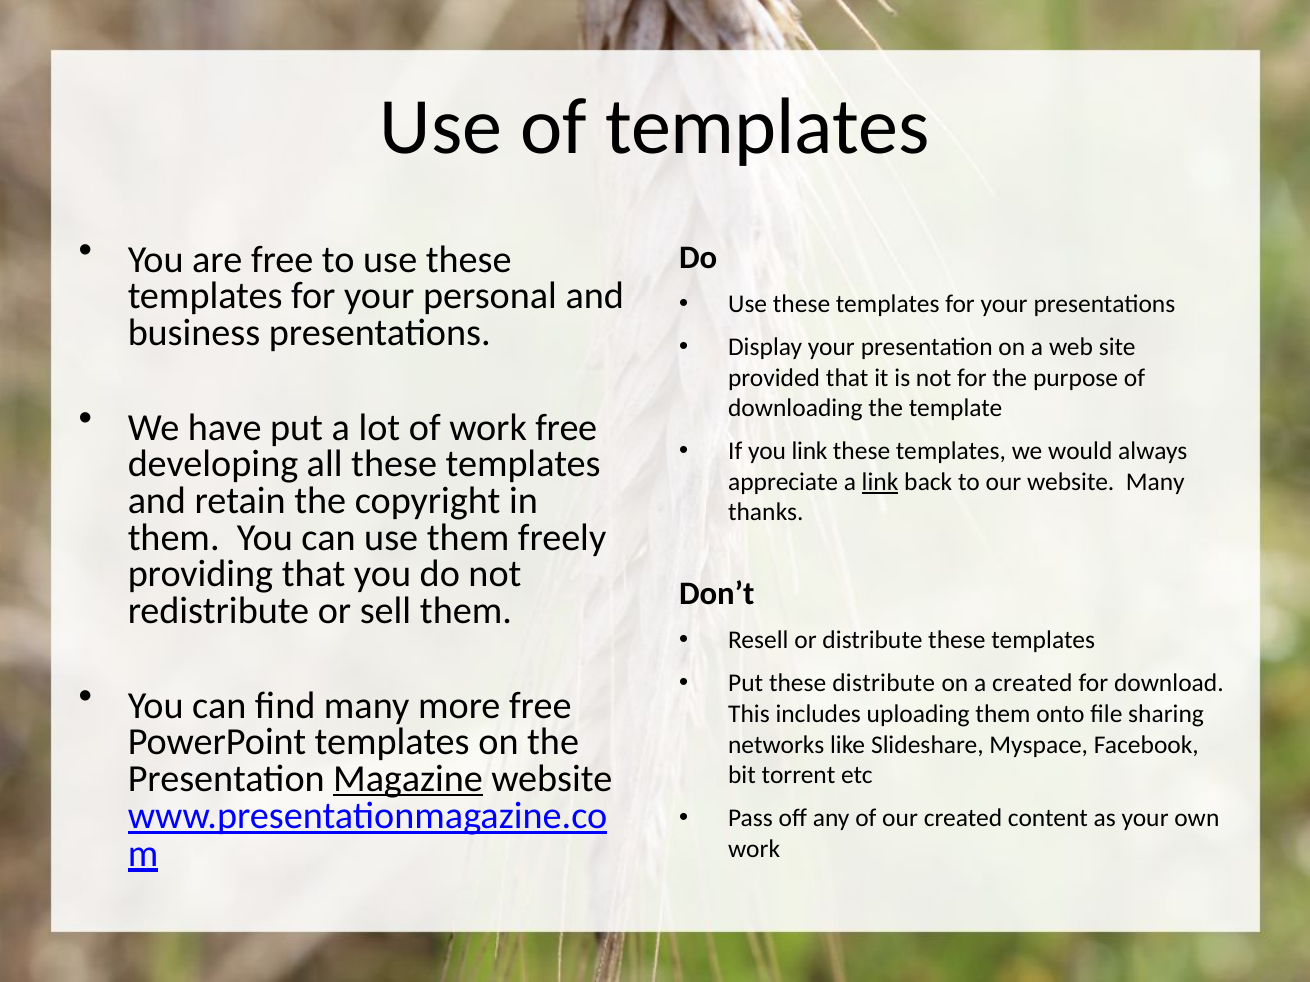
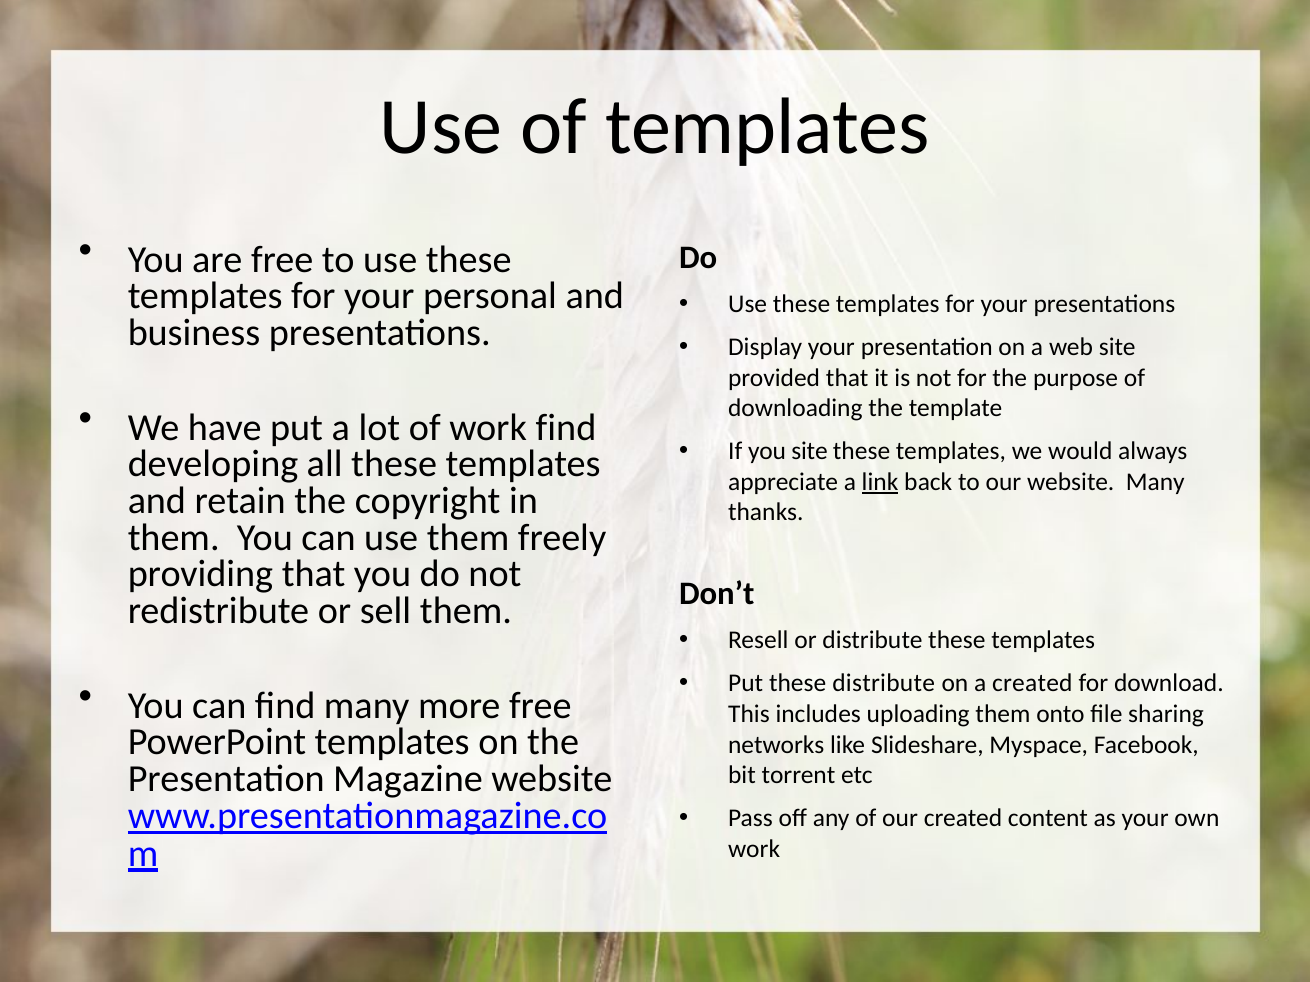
work free: free -> find (566, 428)
you link: link -> site (810, 452)
Magazine underline: present -> none (408, 779)
